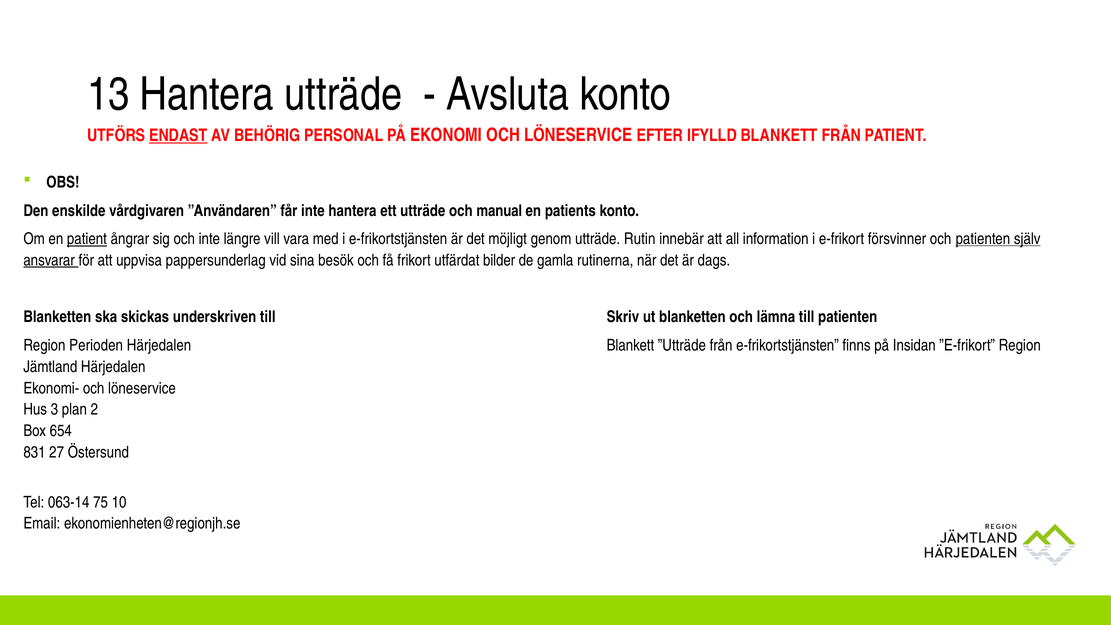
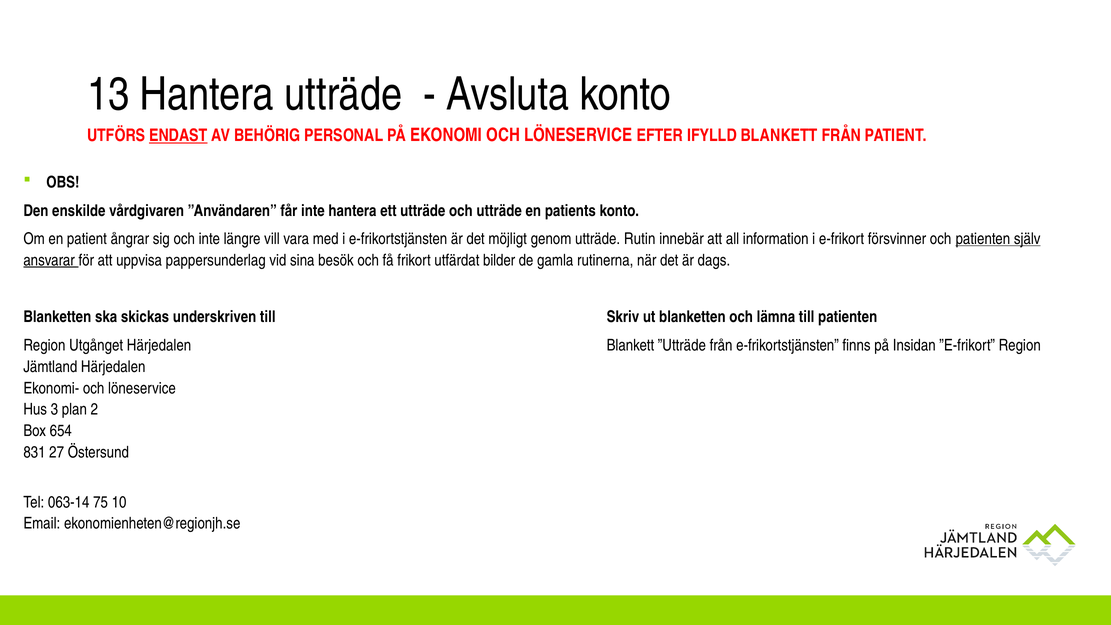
och manual: manual -> utträde (499, 211)
patient underline: present -> none (87, 239)
Perioden: Perioden -> Utgånget (96, 345)
